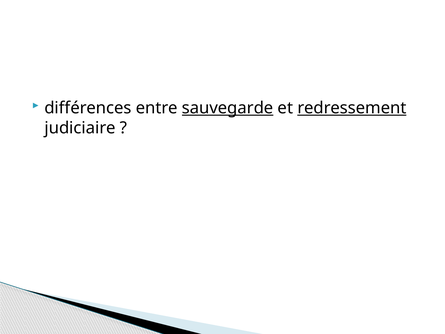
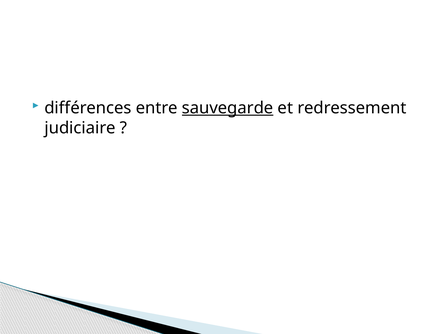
redressement underline: present -> none (352, 108)
